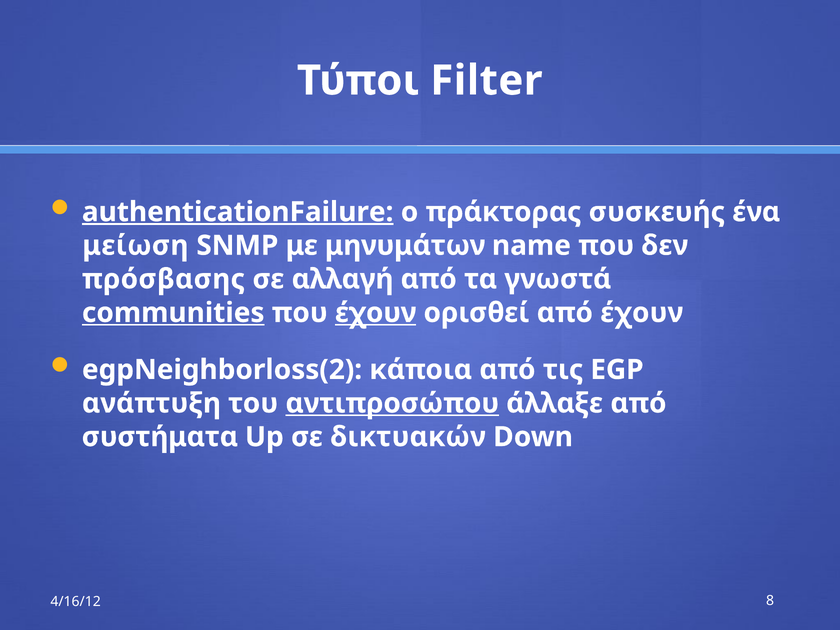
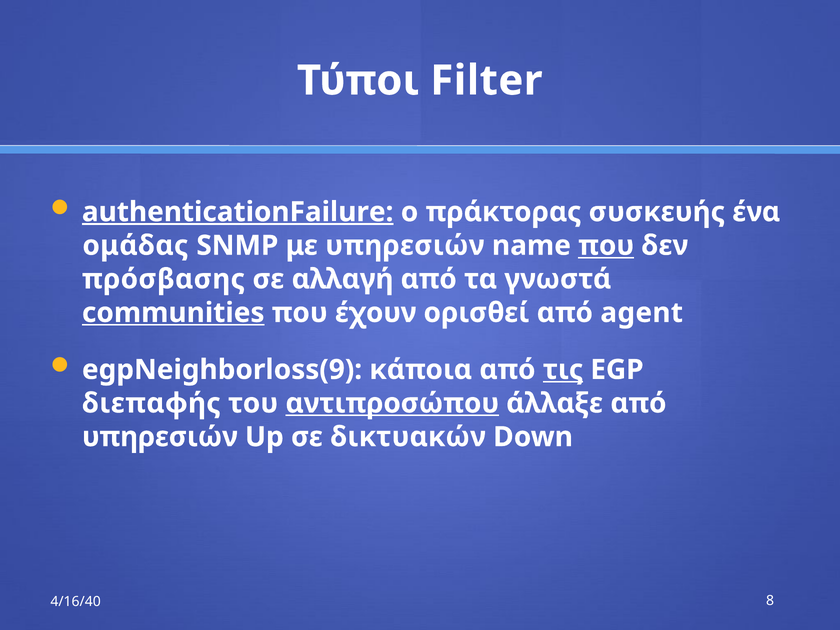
μείωση: μείωση -> ομάδας (135, 246)
με μηνυμάτων: μηνυμάτων -> υπηρεσιών (405, 246)
που underline: none -> present (606, 246)
έχουν underline: present -> none (376, 313)
από έχουν: έχουν -> agent (642, 313)
egpNeighborloss(2: egpNeighborloss(2 -> egpNeighborloss(9 (222, 370)
τις underline: none -> present (563, 370)
ανάπτυξη: ανάπτυξη -> διεπαφής (151, 403)
συστήματα: συστήματα -> υπηρεσιών (160, 437)
4/16/12: 4/16/12 -> 4/16/40 (76, 602)
